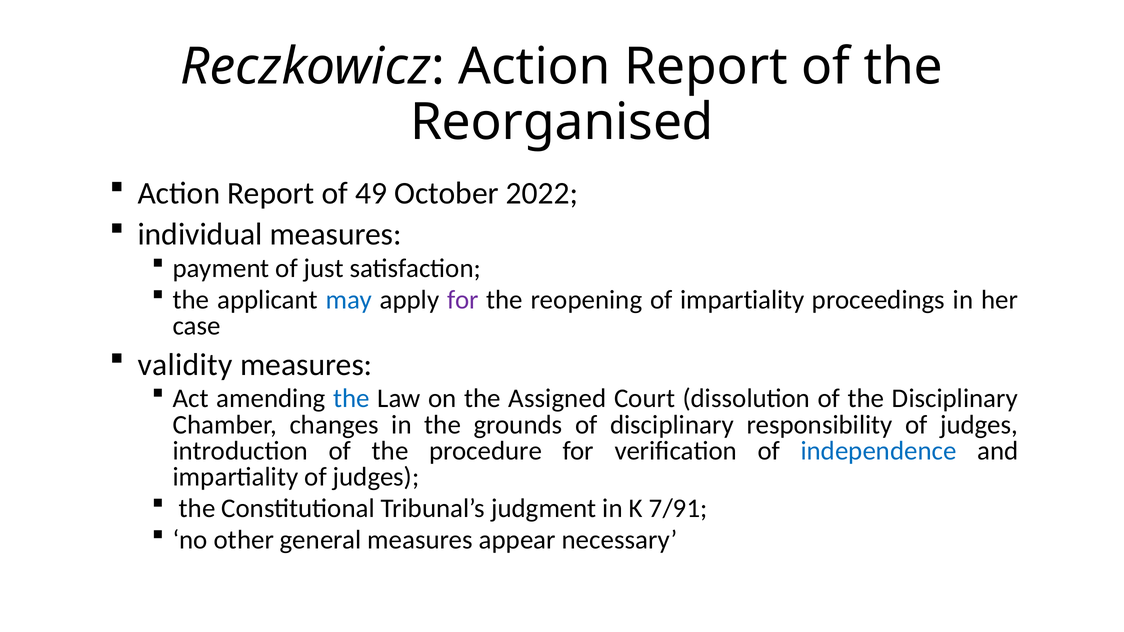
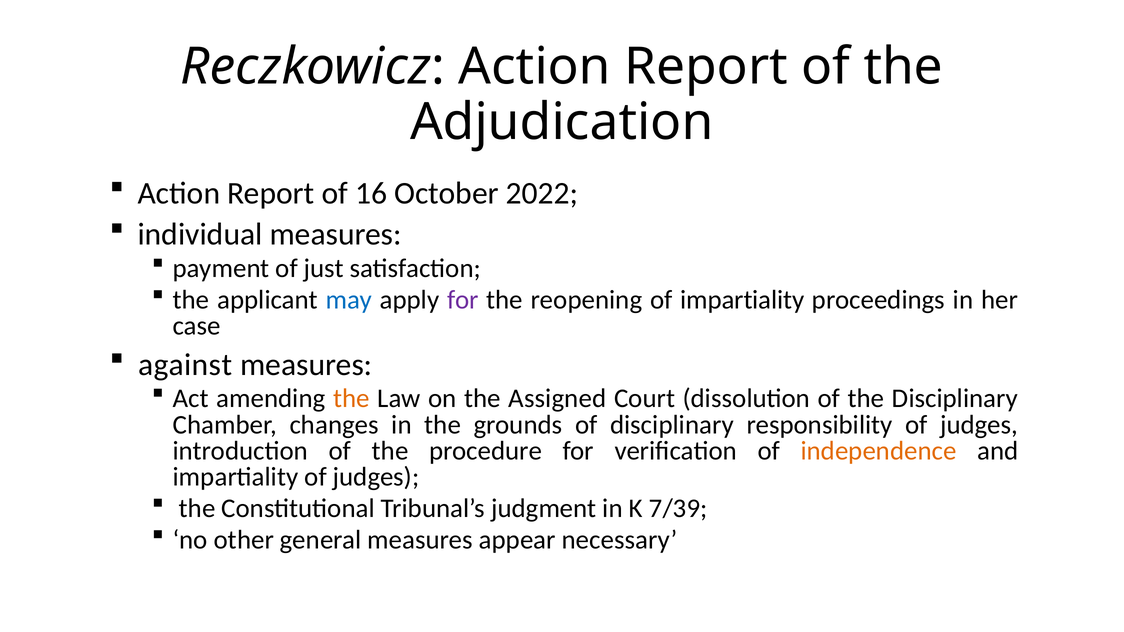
Reorganised: Reorganised -> Adjudication (562, 122)
49: 49 -> 16 (371, 193)
validity: validity -> against (185, 365)
the colour: blue -> orange (351, 399)
independence colour: blue -> orange (879, 451)
7/91: 7/91 -> 7/39 (678, 509)
